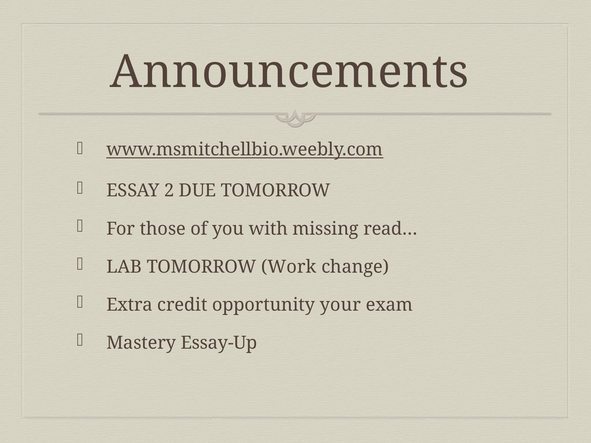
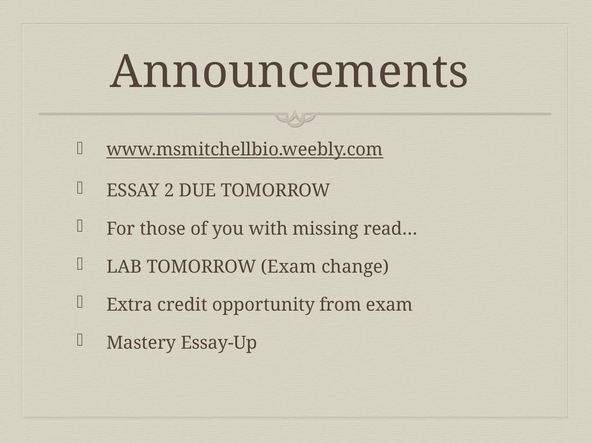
TOMORROW Work: Work -> Exam (289, 267)
your: your -> from (341, 305)
